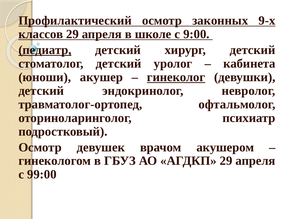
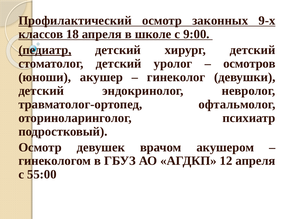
классов 29: 29 -> 18 (72, 34)
кабинета: кабинета -> осмотров (249, 64)
гинеколог underline: present -> none (176, 77)
АГДКП 29: 29 -> 12 (226, 161)
99:00: 99:00 -> 55:00 (42, 175)
